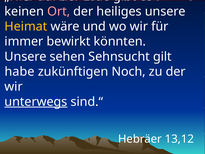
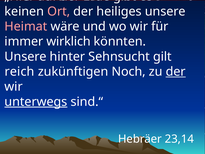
Heimat colour: yellow -> pink (26, 26)
bewirkt: bewirkt -> wirklich (69, 41)
sehen: sehen -> hinter (67, 56)
habe: habe -> reich (20, 71)
der underline: none -> present (176, 71)
13,12: 13,12 -> 23,14 (179, 139)
